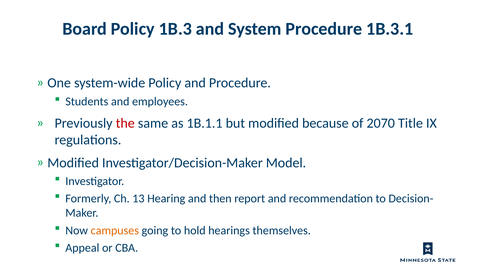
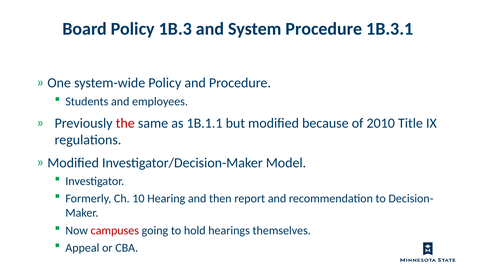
2070: 2070 -> 2010 (381, 123)
13: 13 -> 10 (138, 199)
campuses colour: orange -> red (115, 230)
